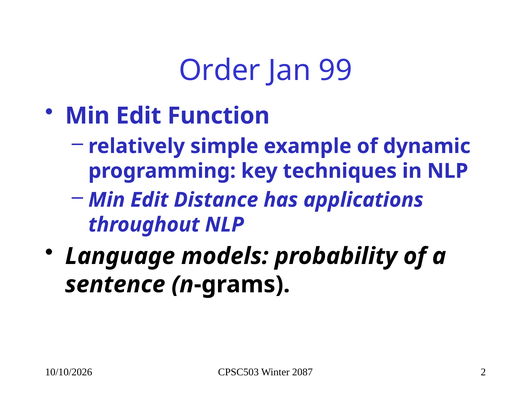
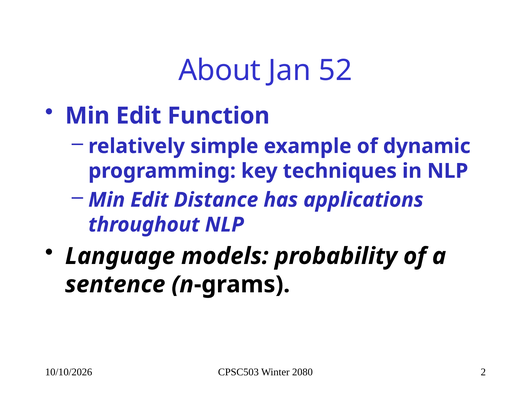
Order: Order -> About (220, 71)
99: 99 -> 52 (335, 71)
2087: 2087 -> 2080 (302, 372)
